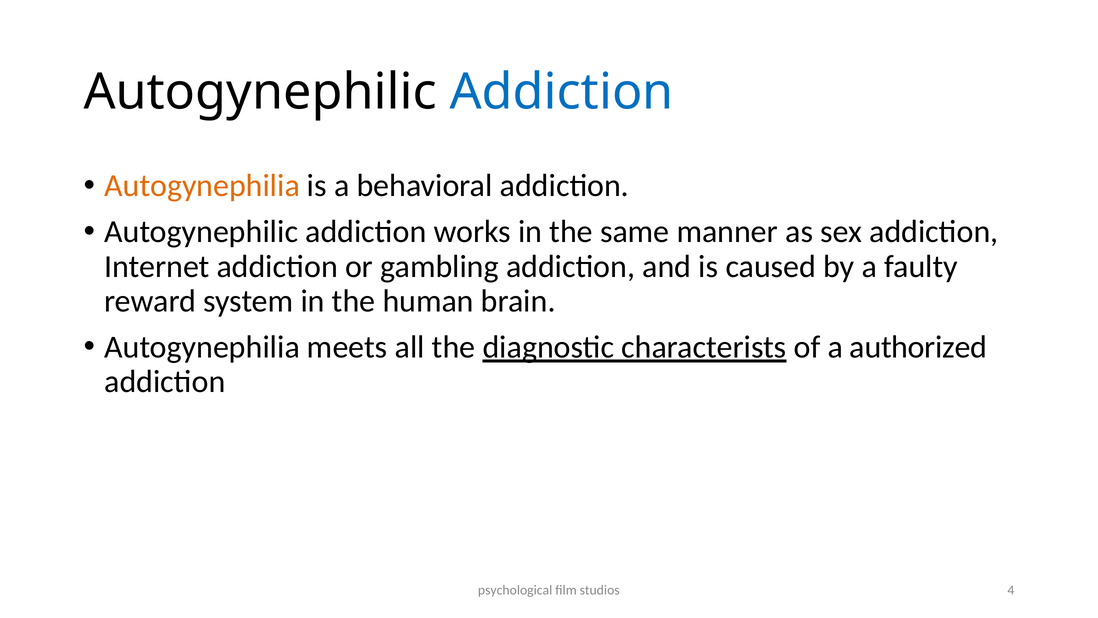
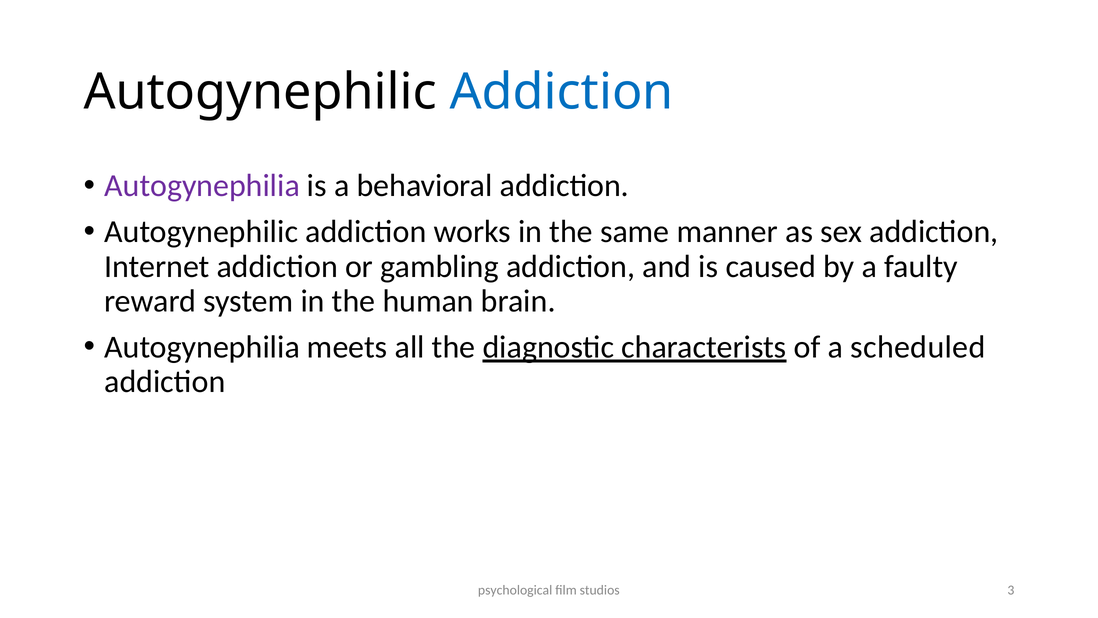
Autogynephilia colour: orange -> purple (202, 186)
authorized: authorized -> scheduled (918, 347)
4: 4 -> 3 (1011, 590)
